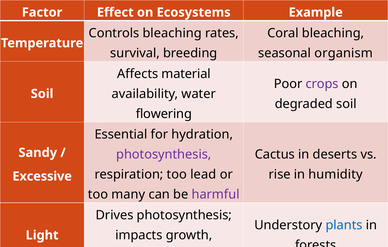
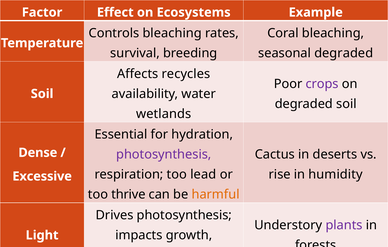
seasonal organism: organism -> degraded (344, 53)
material: material -> recycles (186, 74)
flowering: flowering -> wetlands (164, 114)
Sandy: Sandy -> Dense (38, 153)
many: many -> thrive (128, 195)
harmful colour: purple -> orange (216, 195)
plants colour: blue -> purple (344, 225)
